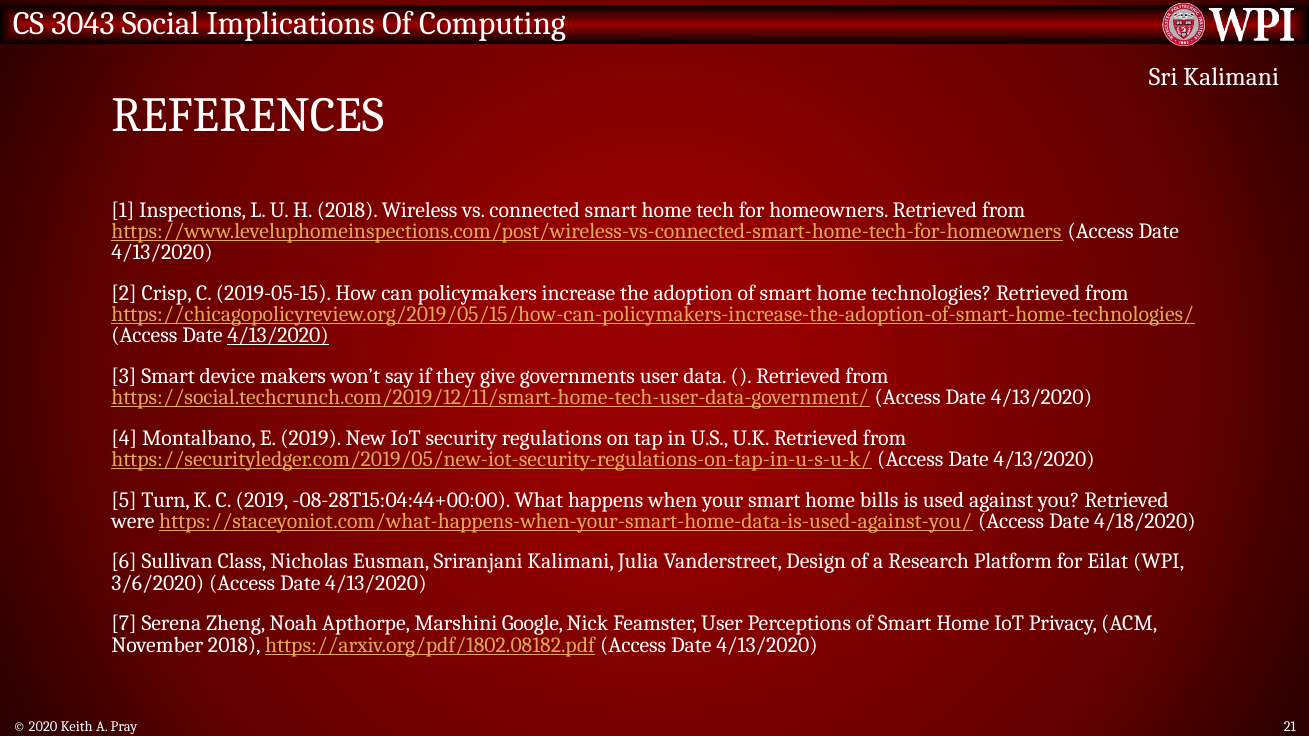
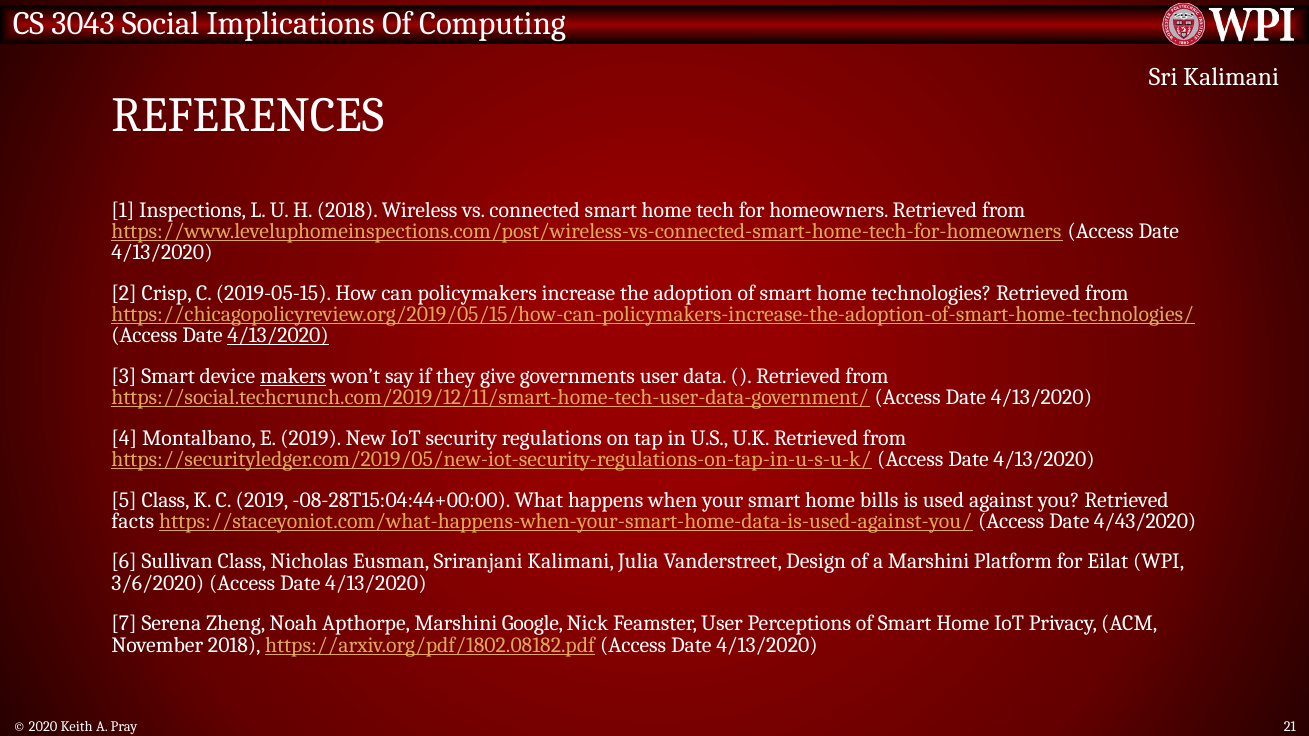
makers underline: none -> present (293, 376)
5 Turn: Turn -> Class (166, 500)
were: were -> facts (133, 521)
4/18/2020: 4/18/2020 -> 4/43/2020 (1145, 521)
a Research: Research -> Marshini (929, 562)
